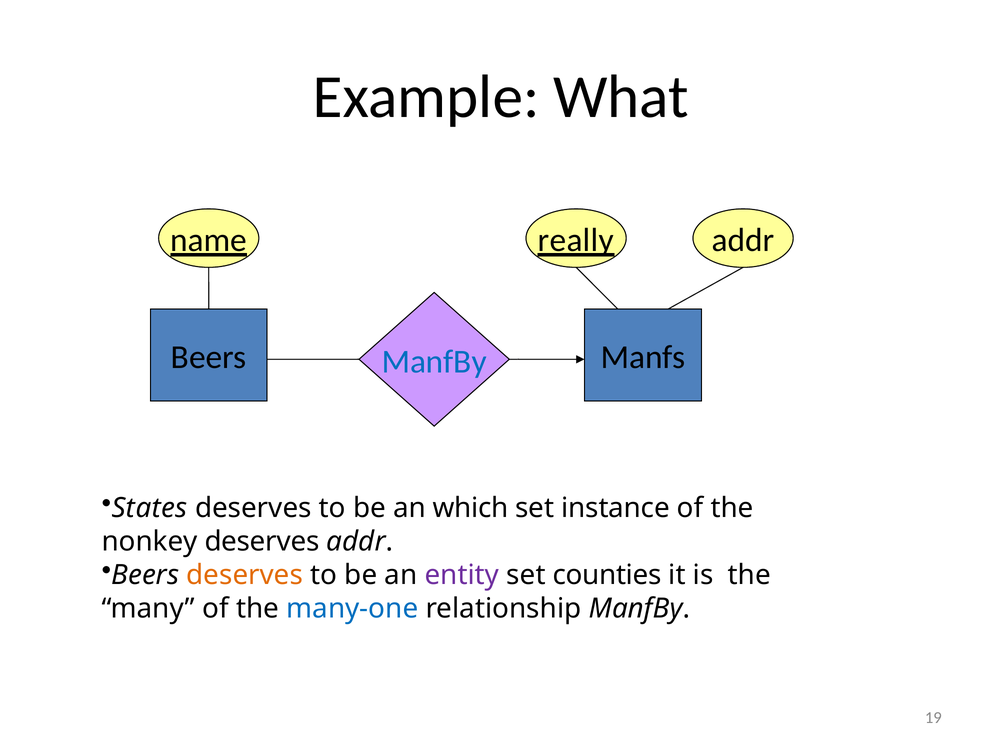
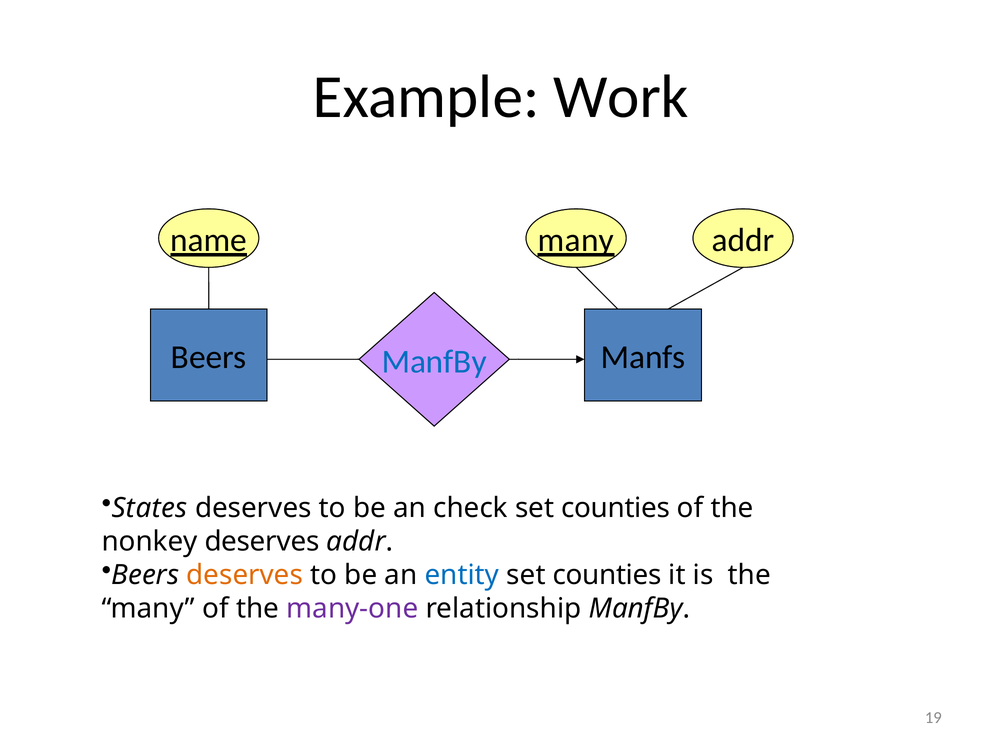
What: What -> Work (621, 97)
really: really -> many (576, 240)
which: which -> check (471, 508)
instance: instance -> counties (616, 508)
entity colour: purple -> blue (462, 575)
many-one colour: blue -> purple (352, 608)
